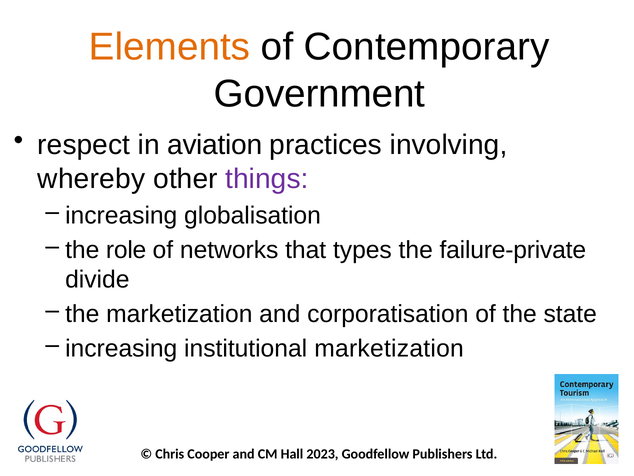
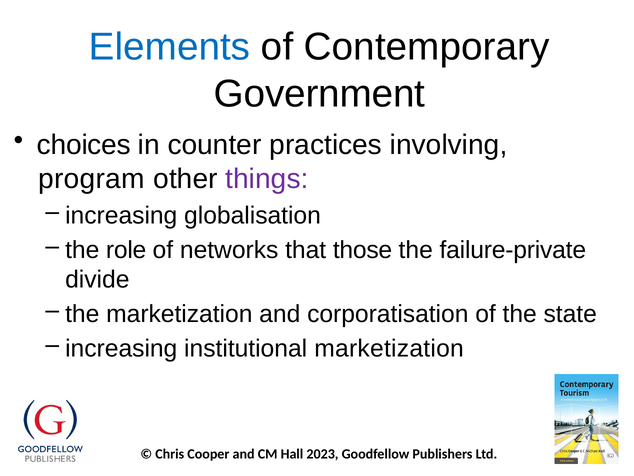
Elements colour: orange -> blue (170, 47)
respect: respect -> choices (84, 145)
aviation: aviation -> counter (215, 145)
whereby: whereby -> program (91, 179)
types: types -> those (363, 250)
